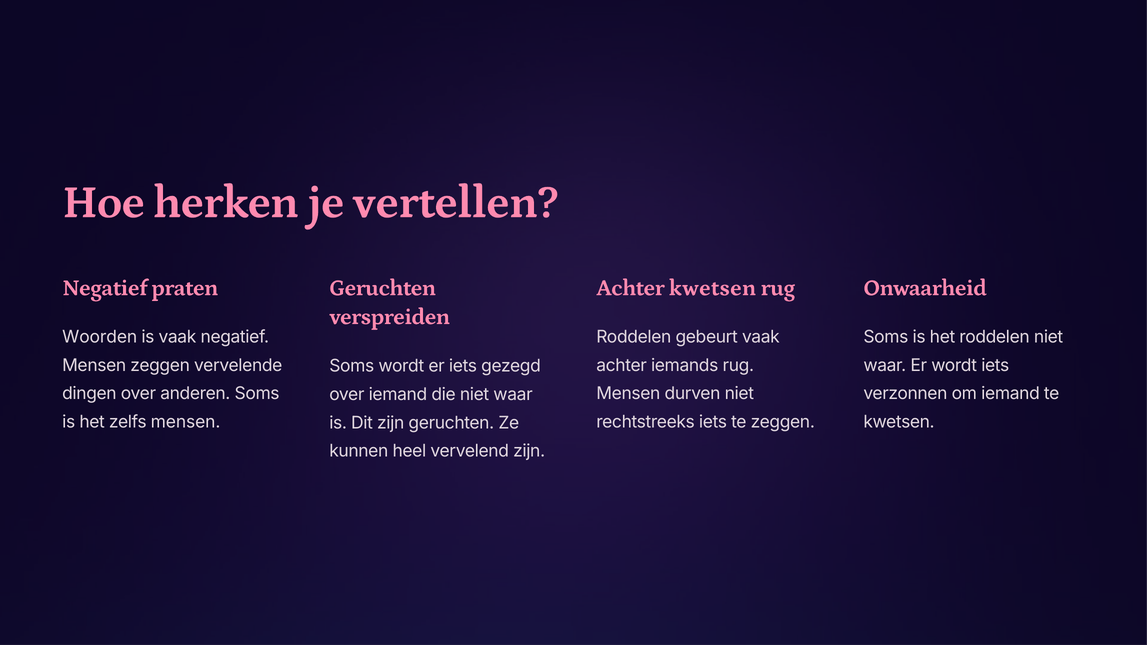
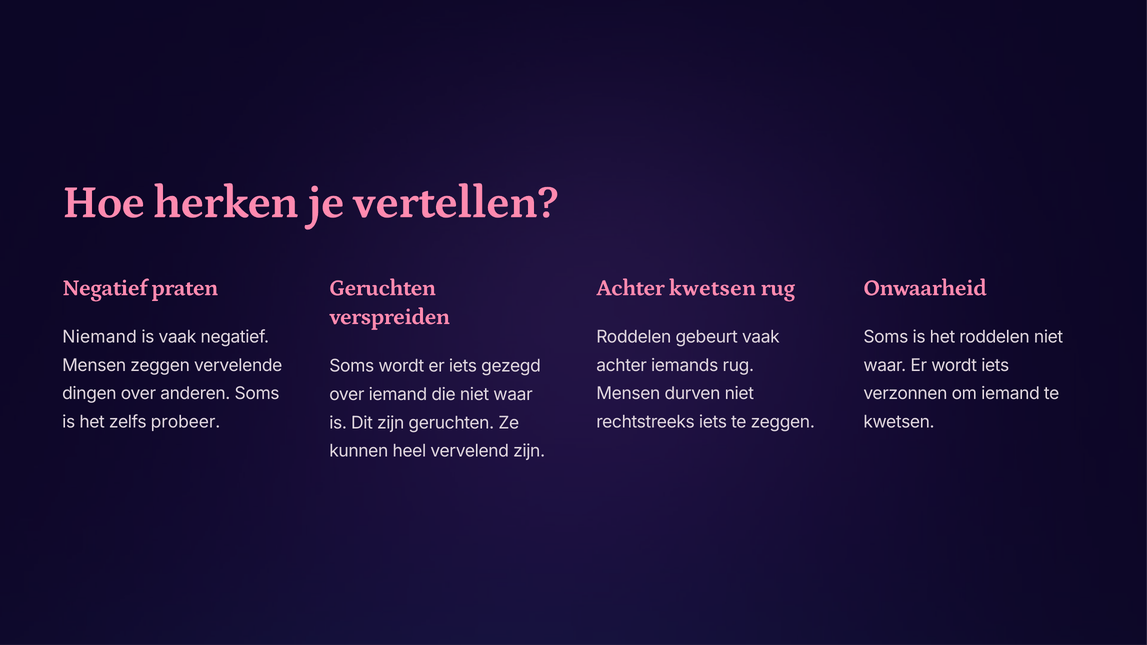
Woorden: Woorden -> Niemand (100, 337)
zelfs mensen: mensen -> probeer (186, 422)
